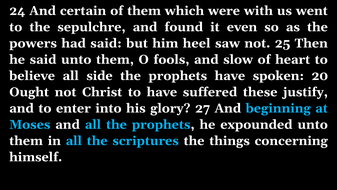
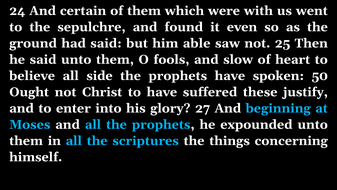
powers: powers -> ground (33, 43)
heel: heel -> able (197, 43)
20: 20 -> 50 (320, 76)
